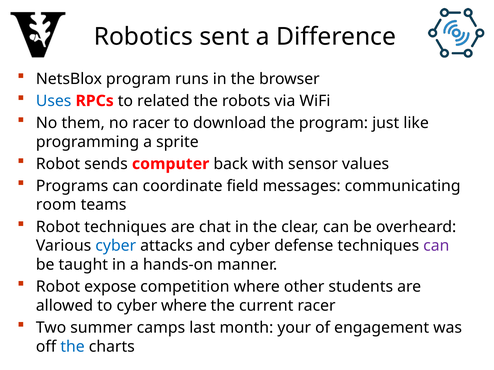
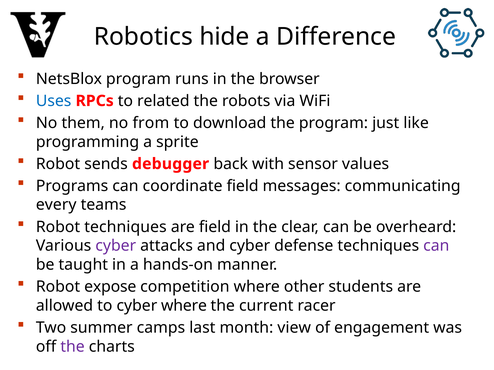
sent: sent -> hide (225, 37)
no racer: racer -> from (151, 123)
computer: computer -> debugger (171, 164)
room: room -> every (56, 205)
are chat: chat -> field (215, 227)
cyber colour: blue -> purple (116, 246)
your: your -> view (294, 328)
the colour: blue -> purple (73, 347)
